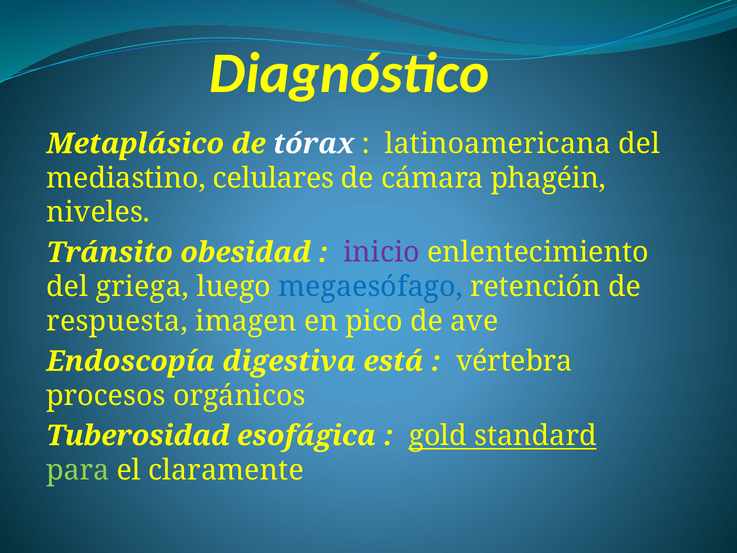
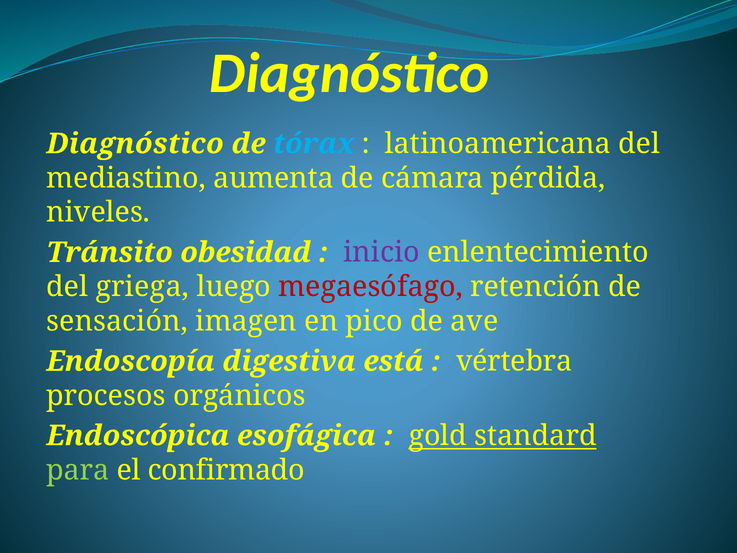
Metaplásico: Metaplásico -> Diagnóstico (135, 144)
tórax colour: white -> light blue (314, 144)
celulares: celulares -> aumenta (273, 178)
phagéin: phagéin -> pérdida (548, 178)
megaesófago colour: blue -> red (371, 287)
respuesta: respuesta -> sensación (117, 321)
Tuberosidad: Tuberosidad -> Endoscópica (138, 436)
claramente: claramente -> confirmado (226, 470)
